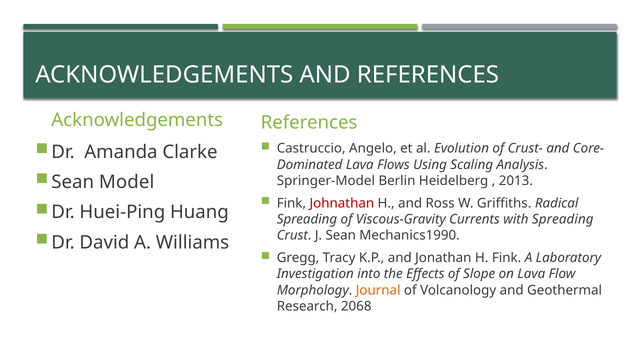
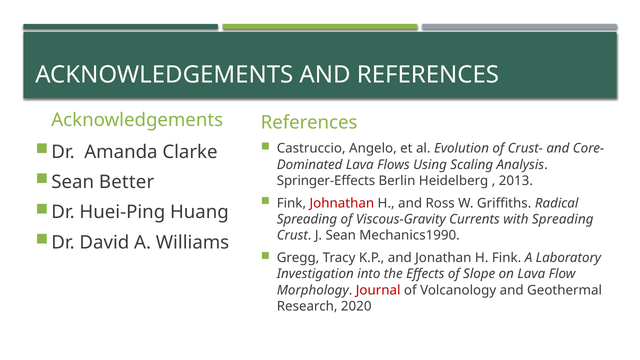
Model: Model -> Better (127, 182)
Springer-Model: Springer-Model -> Springer-Effects (326, 181)
Journal colour: orange -> red (378, 290)
2068: 2068 -> 2020 (356, 306)
